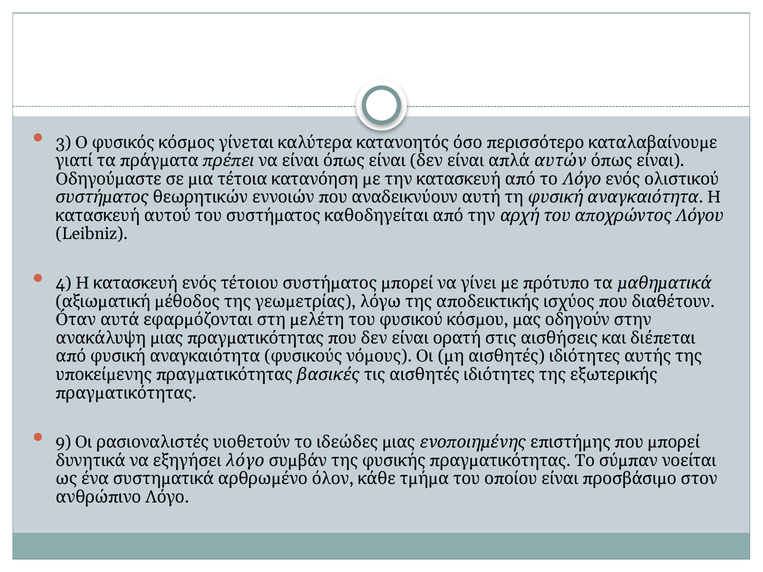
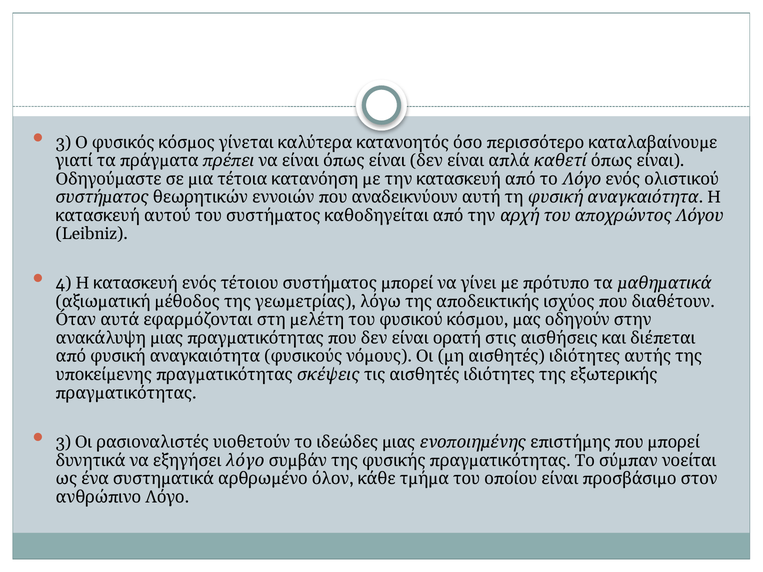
αυτών: αυτών -> καθετί (560, 161)
βασικές: βασικές -> σκέψεις (328, 375)
9: 9 -> 3 (63, 442)
